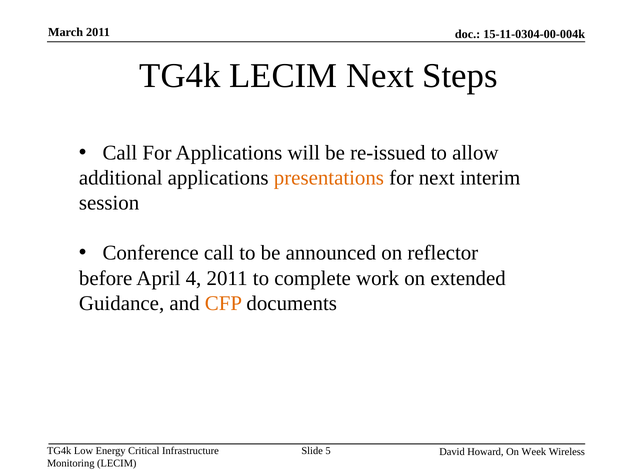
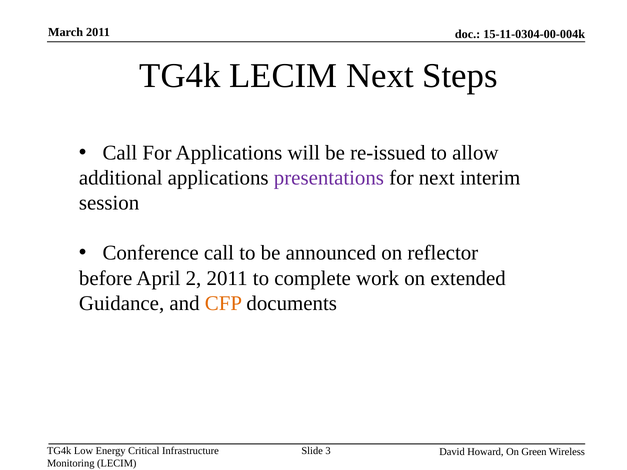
presentations colour: orange -> purple (329, 178)
4: 4 -> 2 (194, 278)
5: 5 -> 3 (328, 451)
Week: Week -> Green (534, 452)
